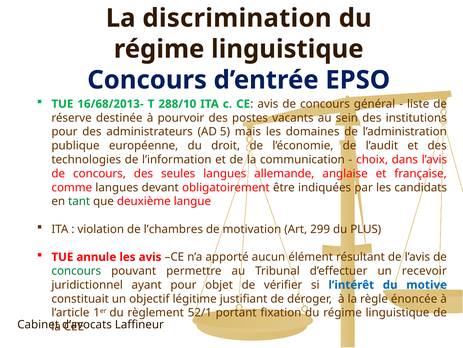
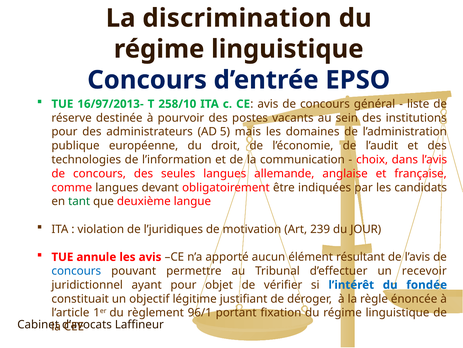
16/68/2013-: 16/68/2013- -> 16/97/2013- (110, 104)
288/10: 288/10 -> 258/10 (177, 104)
l’chambres: l’chambres -> l’juridiques (173, 229)
299: 299 -> 239 (320, 229)
PLUS: PLUS -> JOUR (366, 229)
concours colour: green -> blue (76, 270)
motive: motive -> fondée (427, 284)
52/1: 52/1 -> 96/1 (200, 312)
